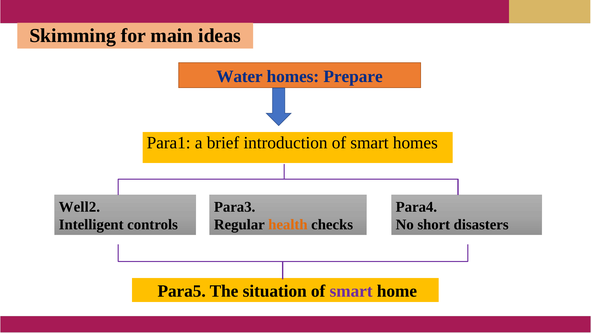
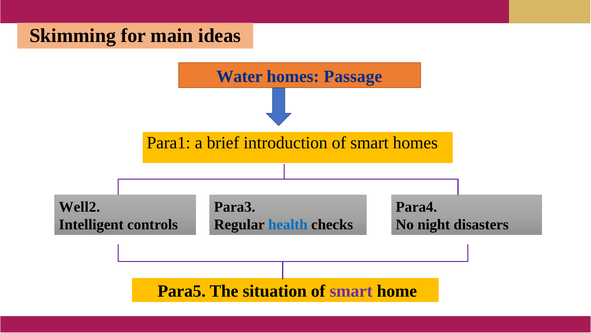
Prepare: Prepare -> Passage (353, 76)
health colour: orange -> blue (288, 224)
short: short -> night (434, 224)
